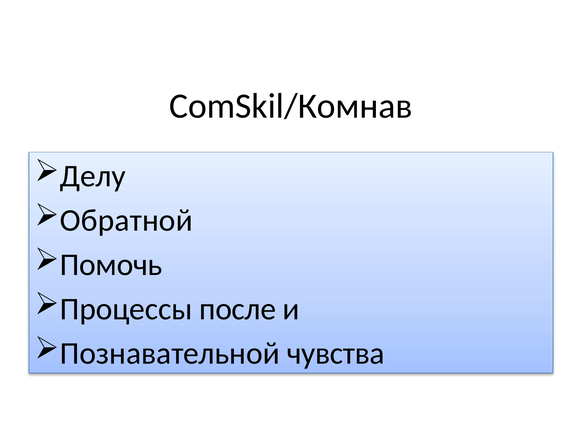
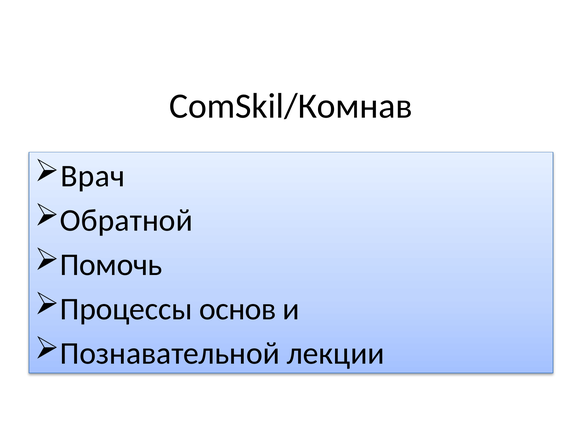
Делу: Делу -> Врач (93, 176)
после: после -> основ (238, 309)
чувства: чувства -> лекции (336, 353)
